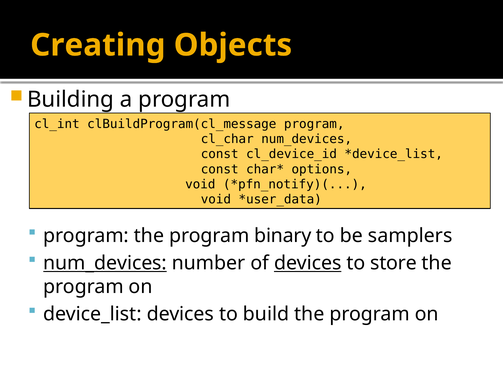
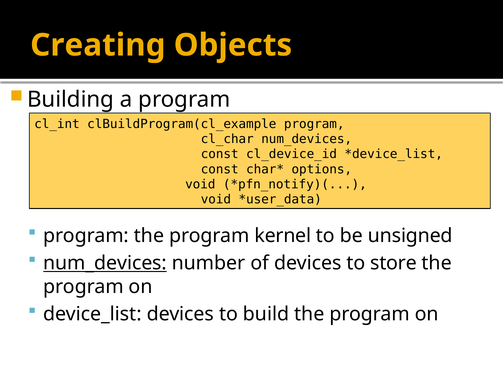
clBuildProgram(cl_message: clBuildProgram(cl_message -> clBuildProgram(cl_example (182, 124)
binary: binary -> kernel (283, 236)
samplers: samplers -> unsigned (410, 236)
devices underline: present -> none (308, 263)
